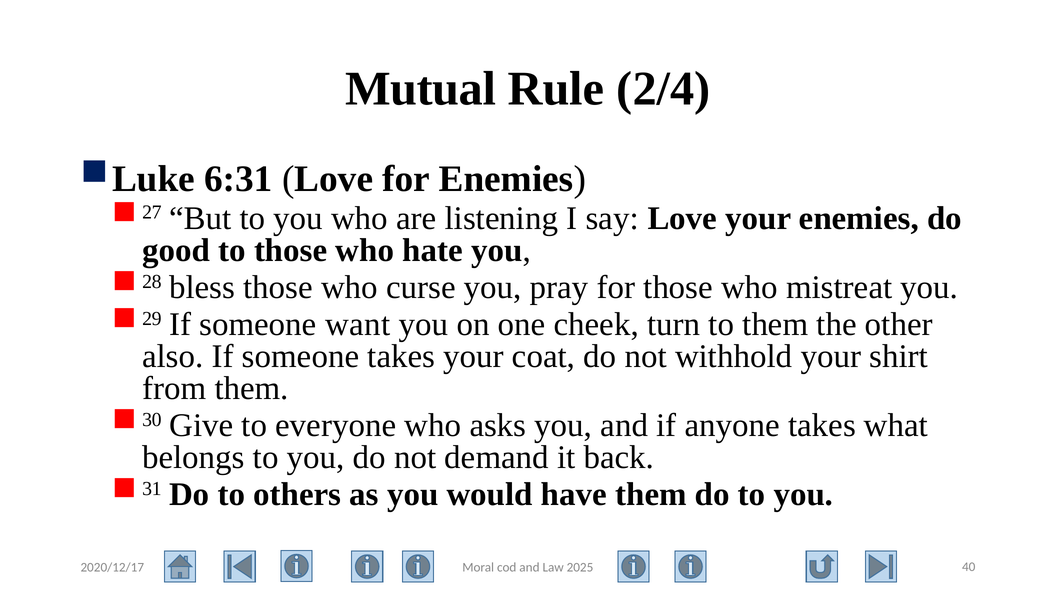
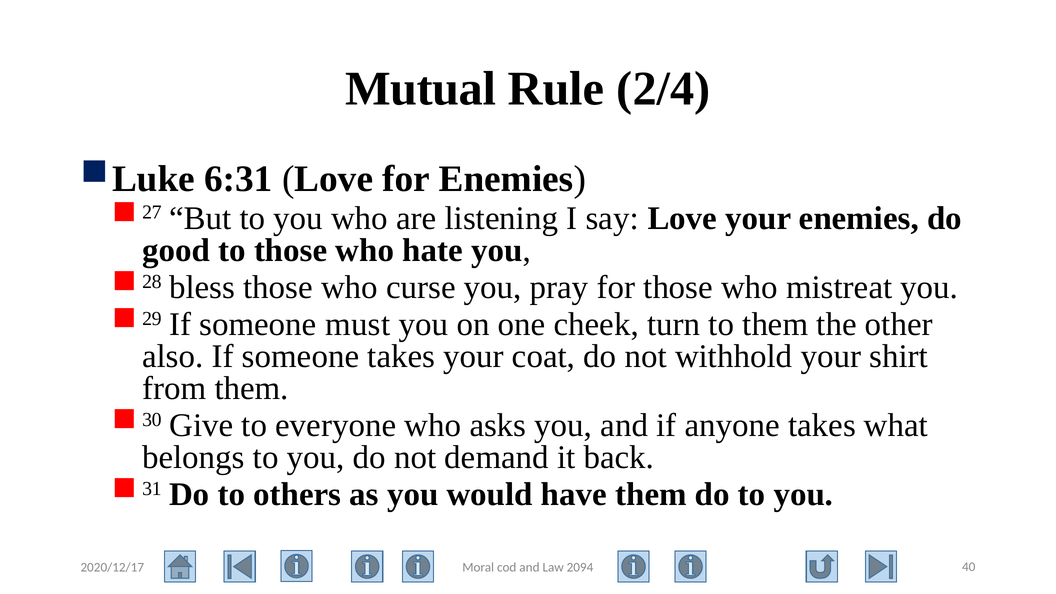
want: want -> must (358, 324)
2025: 2025 -> 2094 (580, 567)
